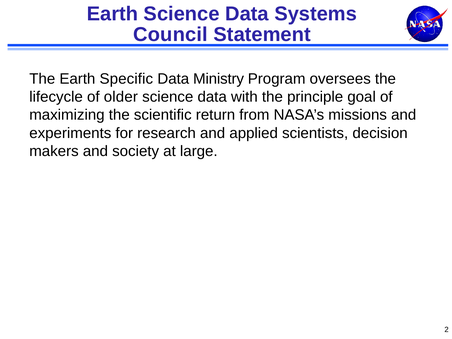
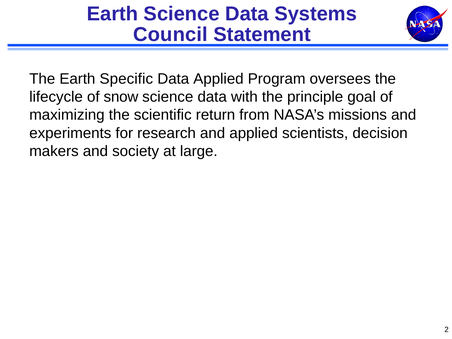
Data Ministry: Ministry -> Applied (218, 79)
older: older -> snow (121, 97)
